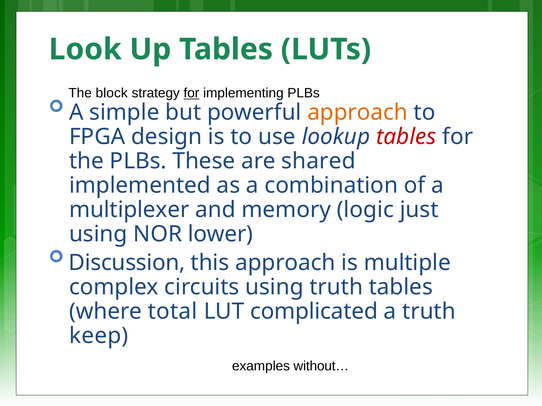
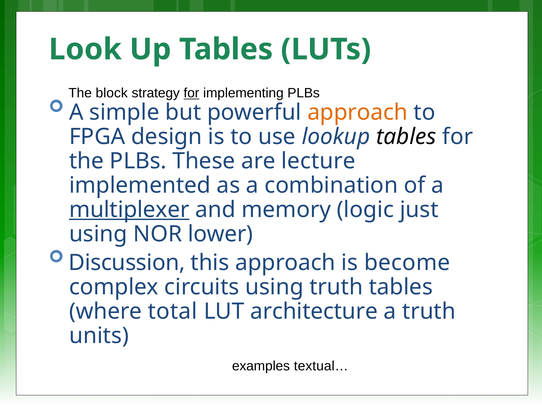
tables colour: red -> black (406, 137)
shared: shared -> lecture (318, 161)
multiplexer underline: none -> present (129, 210)
multiple: multiple -> become (407, 263)
complicated: complicated -> architecture (314, 312)
keep: keep -> units (99, 336)
without…: without… -> textual… (321, 367)
